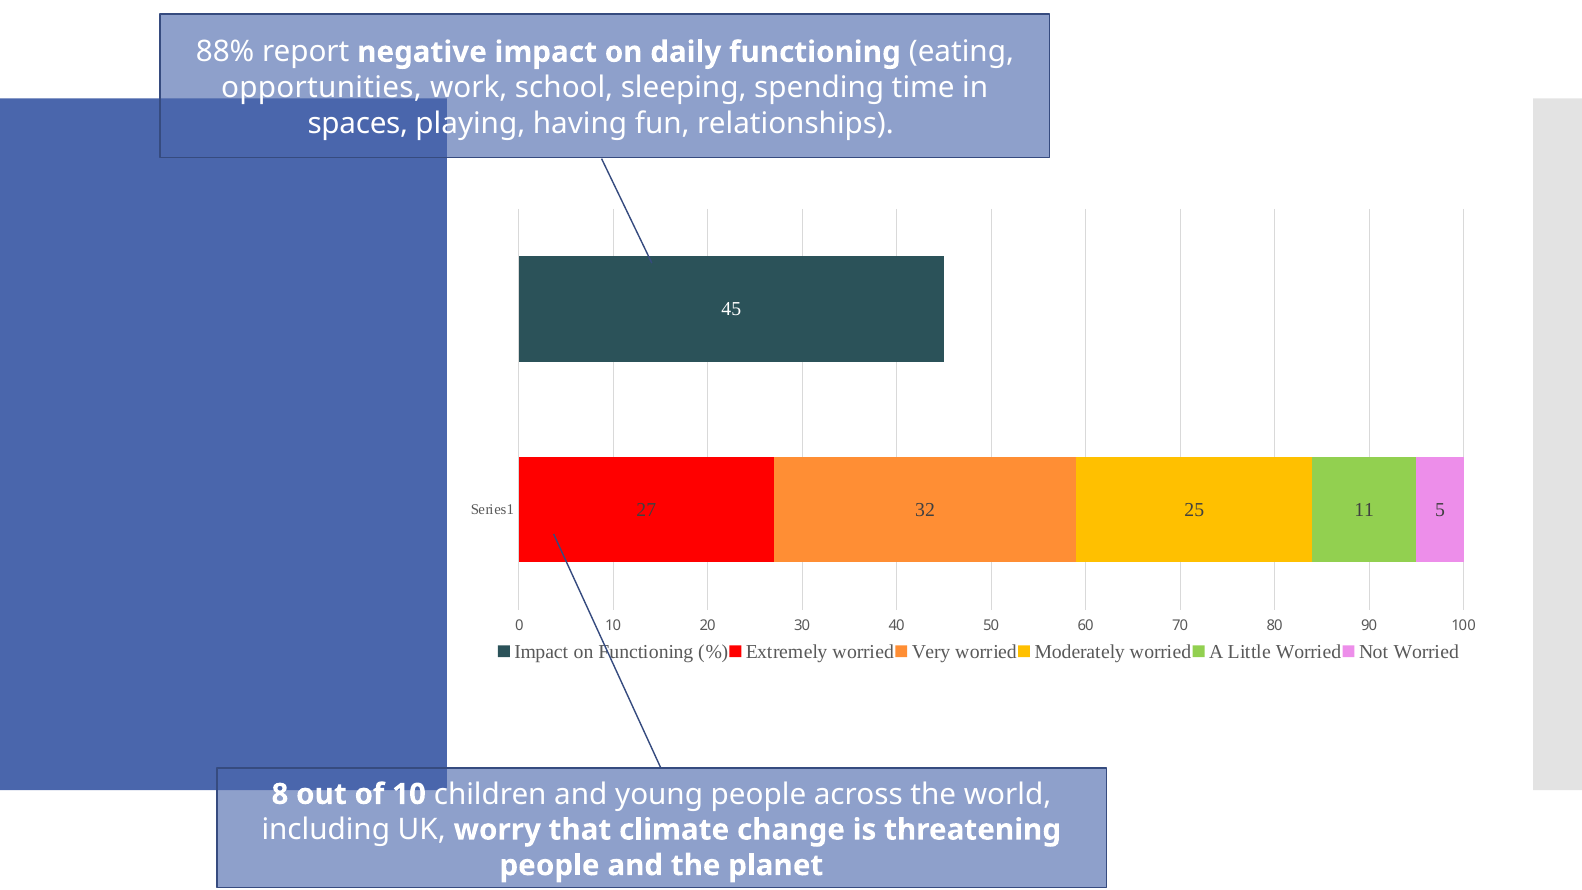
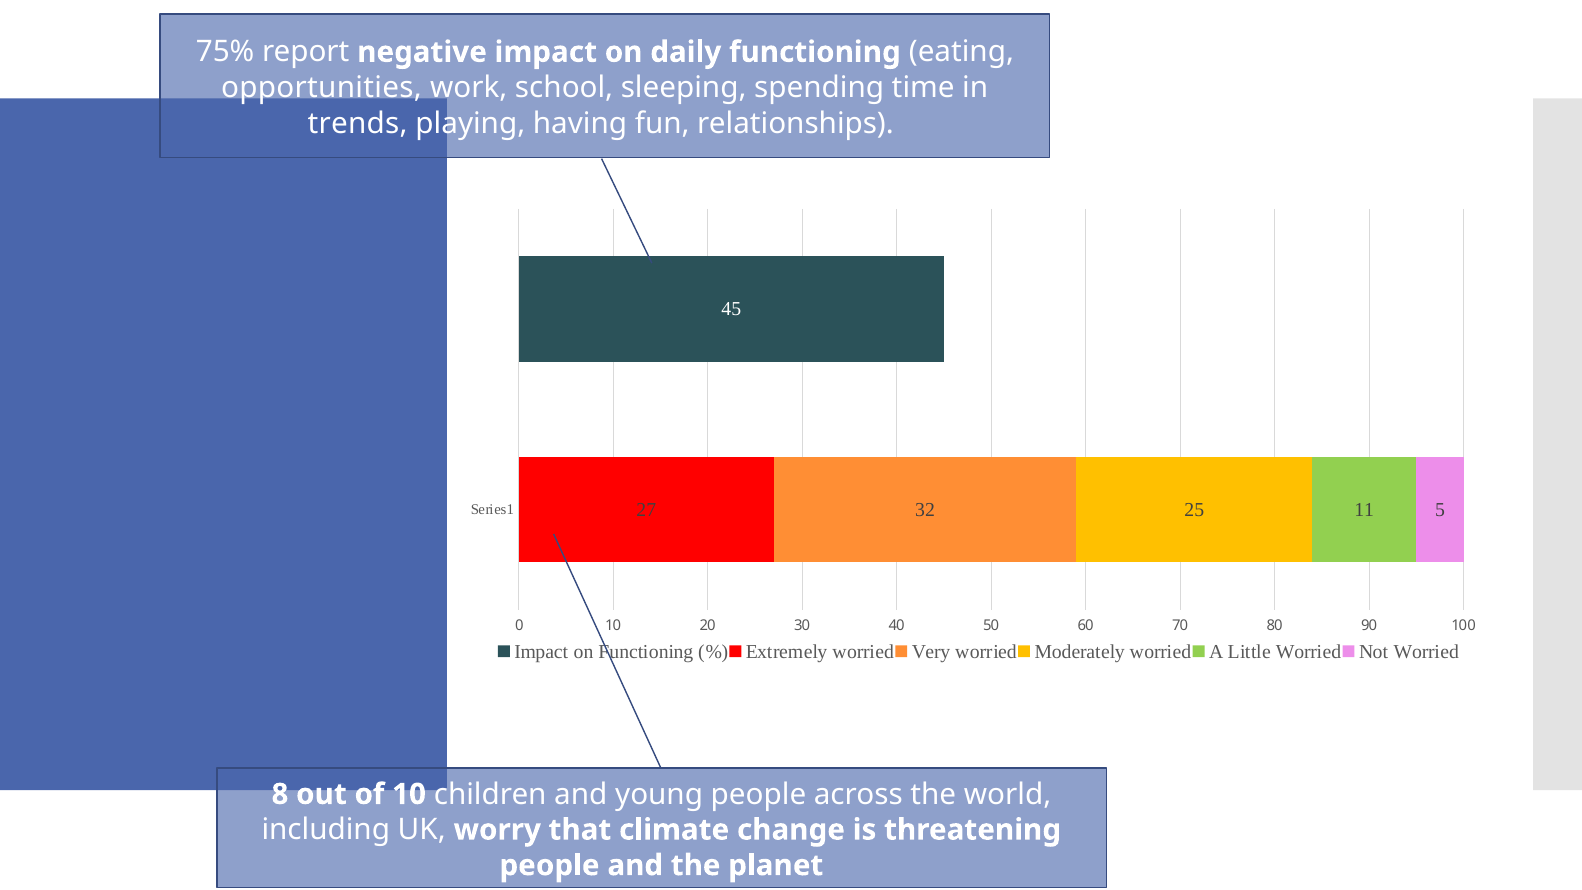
88%: 88% -> 75% (225, 52)
spaces: spaces -> trends (358, 123)
